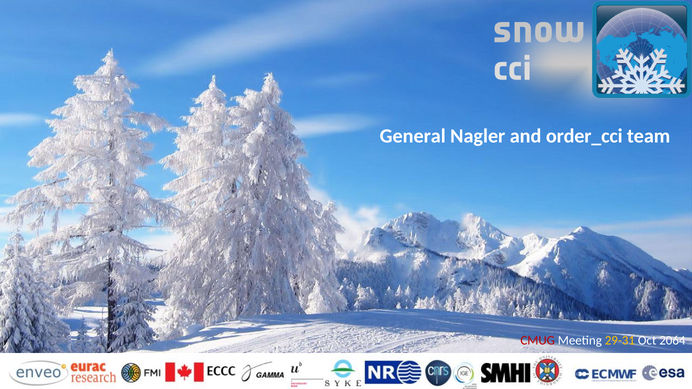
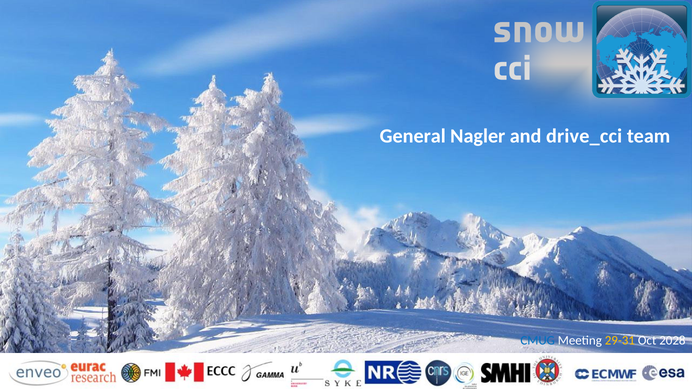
order_cci: order_cci -> drive_cci (584, 136)
CMUG colour: red -> blue (538, 341)
2064: 2064 -> 2028 (672, 341)
